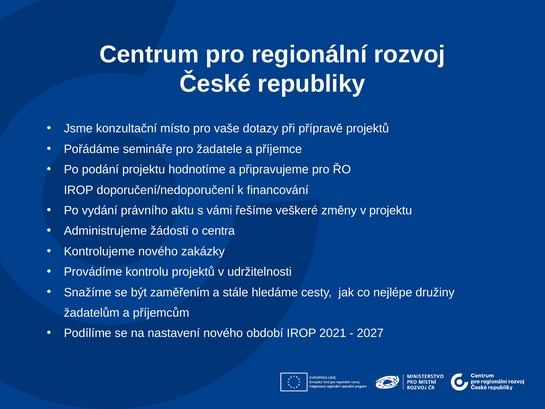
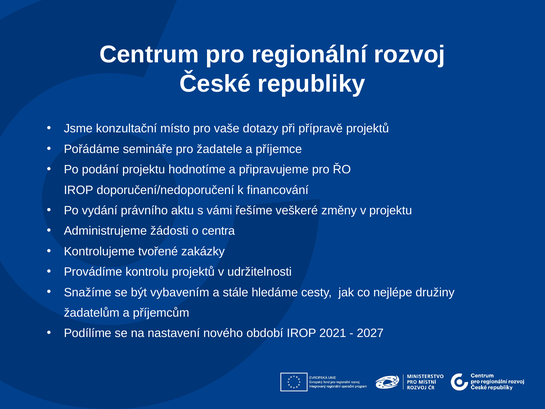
Kontrolujeme nového: nového -> tvořené (158, 251)
zaměřením: zaměřením -> vybavením (180, 292)
